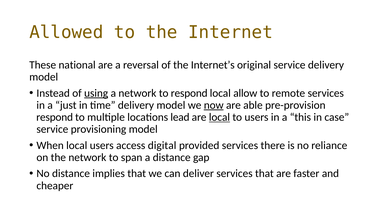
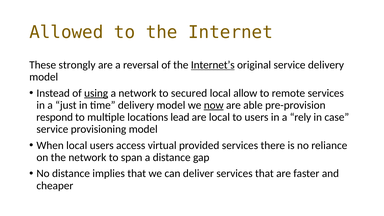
national: national -> strongly (77, 65)
Internet’s underline: none -> present (213, 65)
to respond: respond -> secured (189, 93)
local underline: present -> none (219, 117)
this: this -> rely (300, 117)
digital: digital -> virtual (162, 145)
